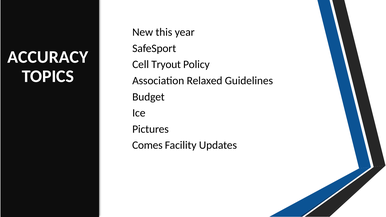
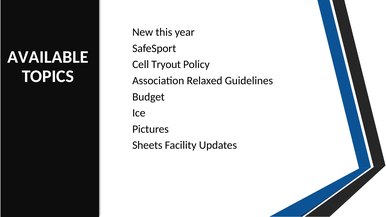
ACCURACY: ACCURACY -> AVAILABLE (48, 57)
Comes: Comes -> Sheets (147, 145)
